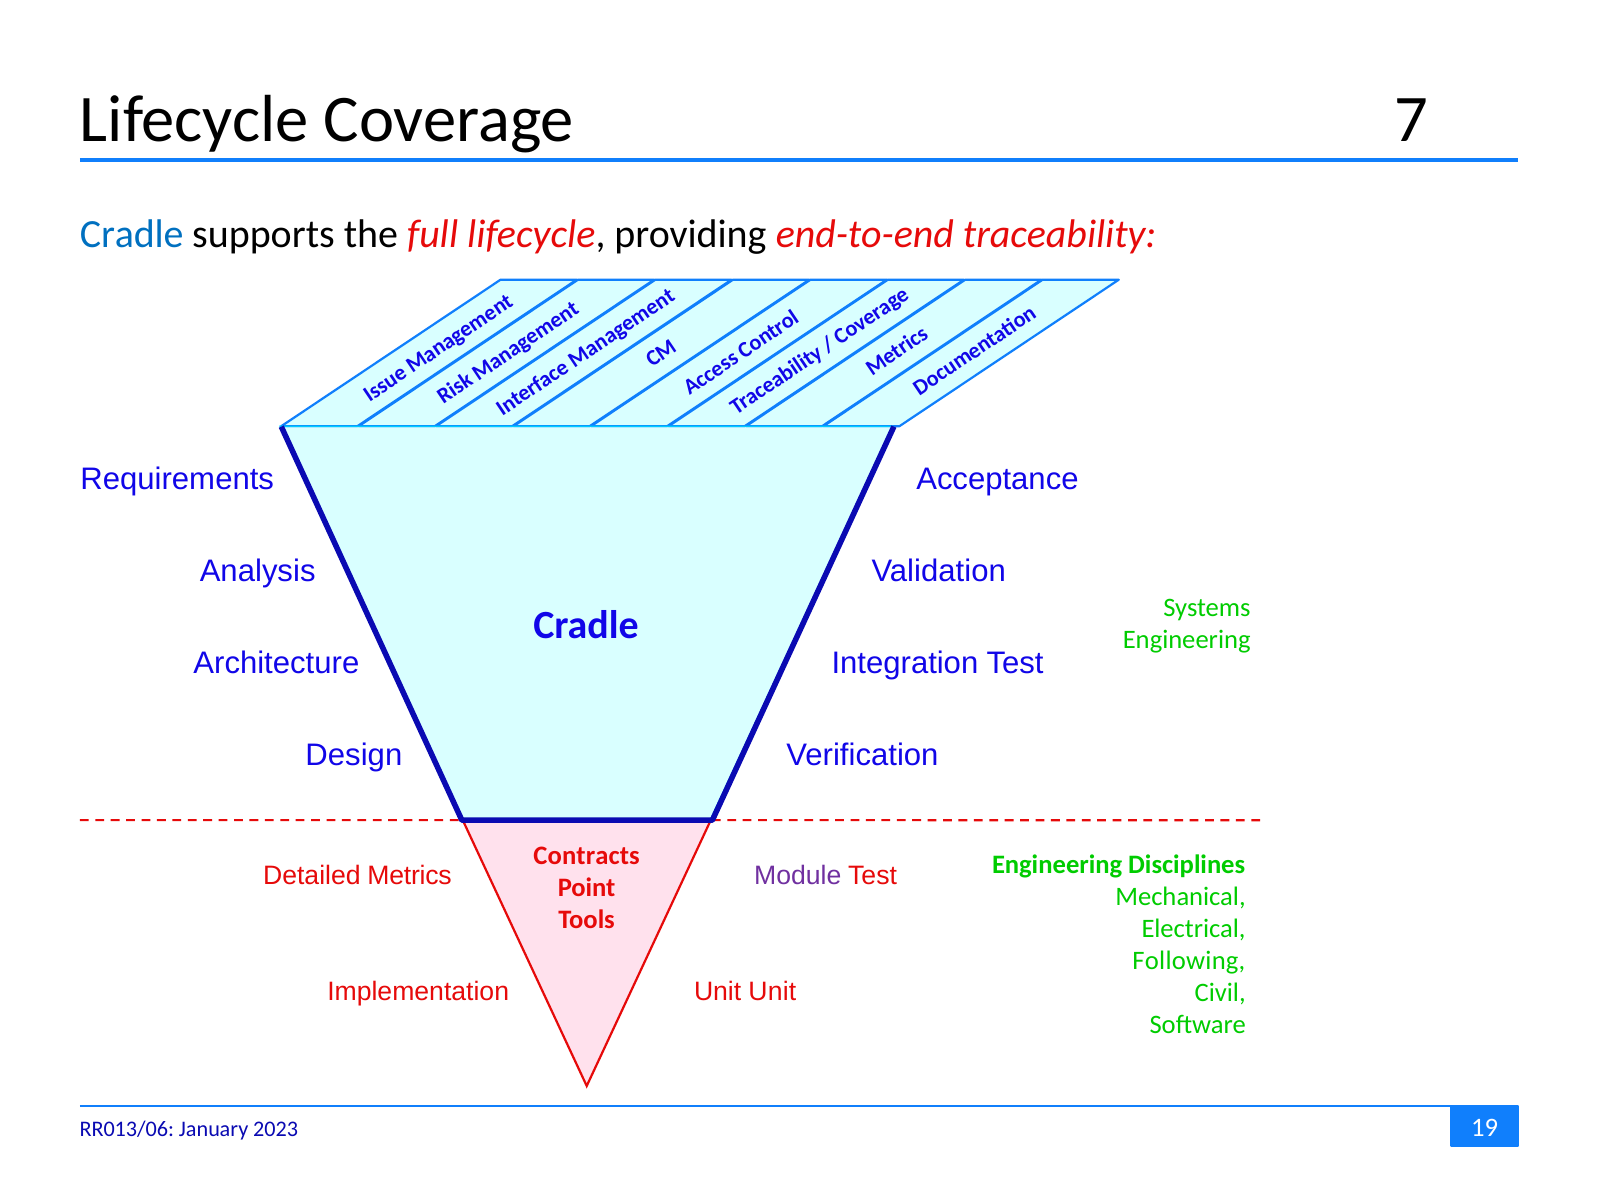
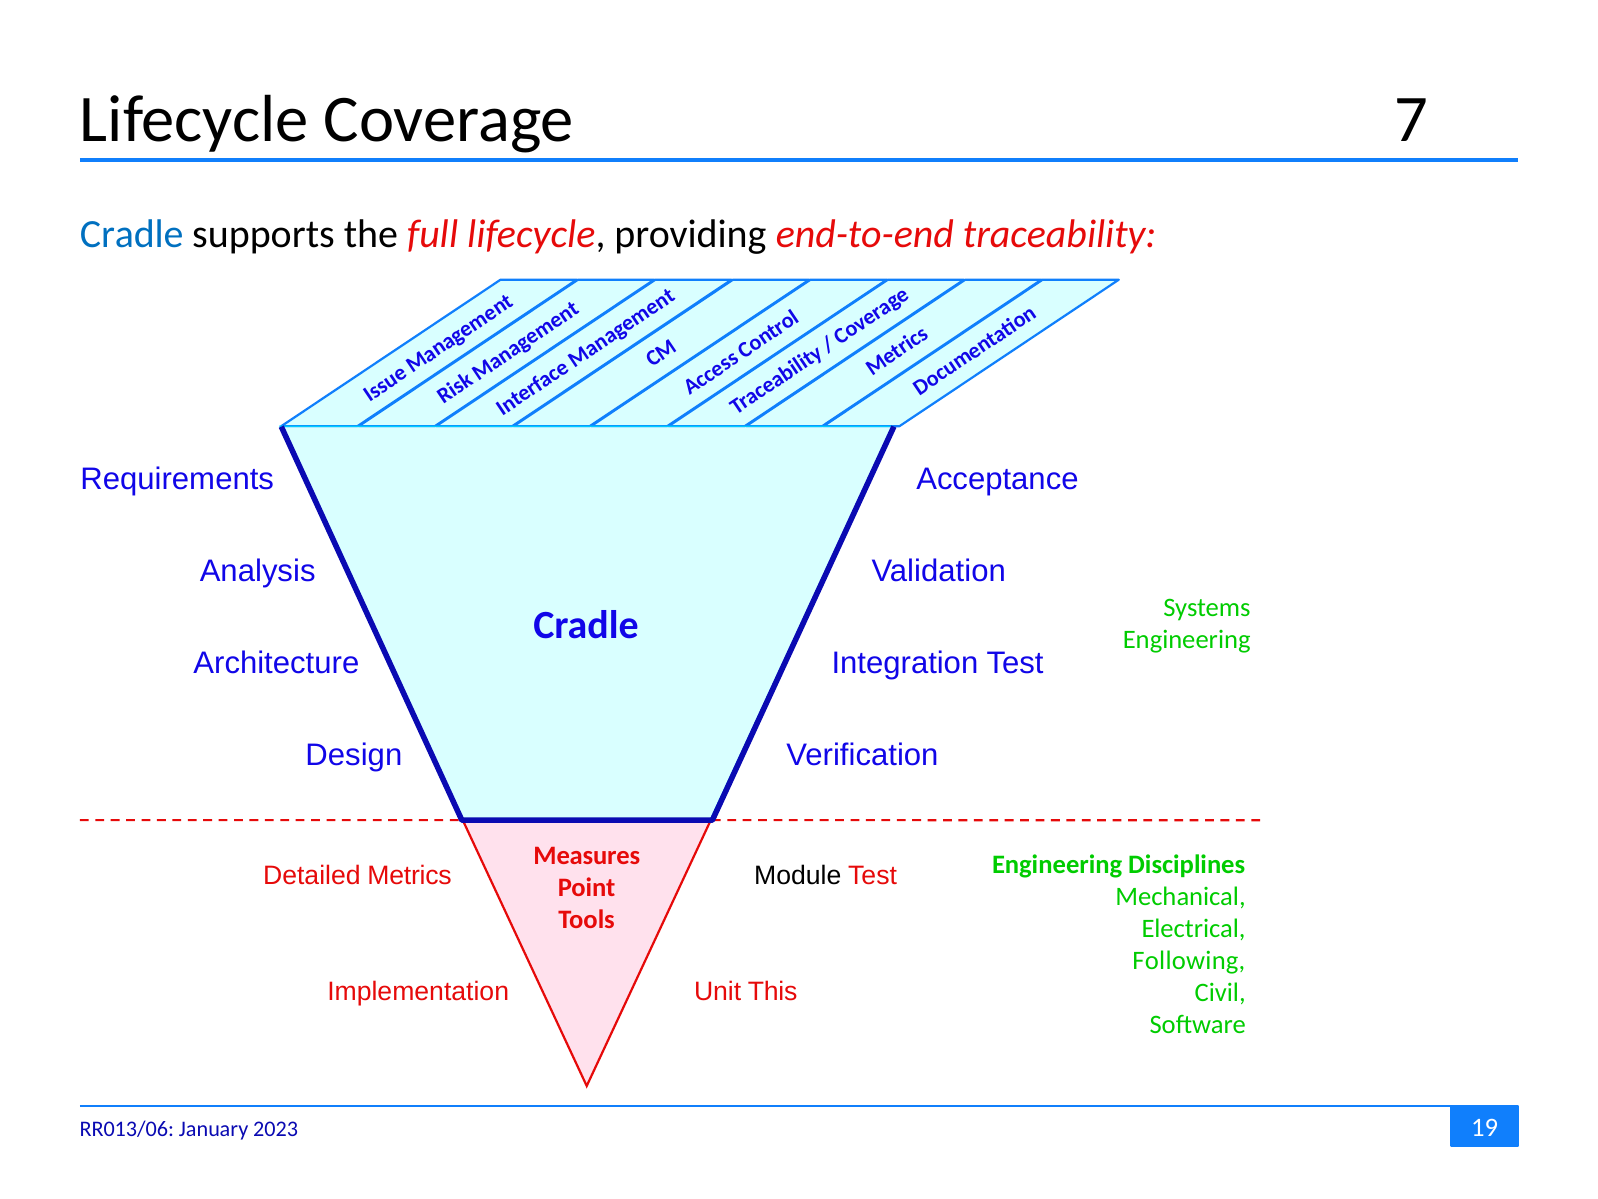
Contracts: Contracts -> Measures (587, 856)
Module colour: purple -> black (798, 876)
Unit Unit: Unit -> This (773, 991)
